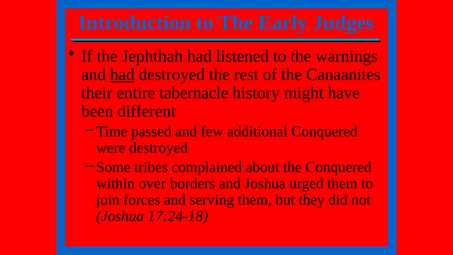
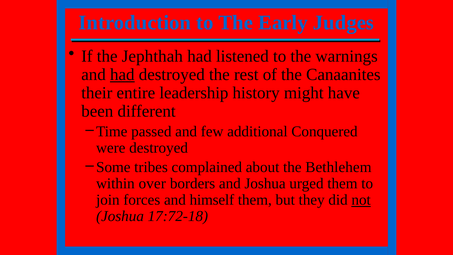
tabernacle: tabernacle -> leadership (194, 93)
the Conquered: Conquered -> Bethlehem (338, 167)
serving: serving -> himself (212, 200)
not underline: none -> present (361, 200)
17:24-18: 17:24-18 -> 17:72-18 (178, 216)
